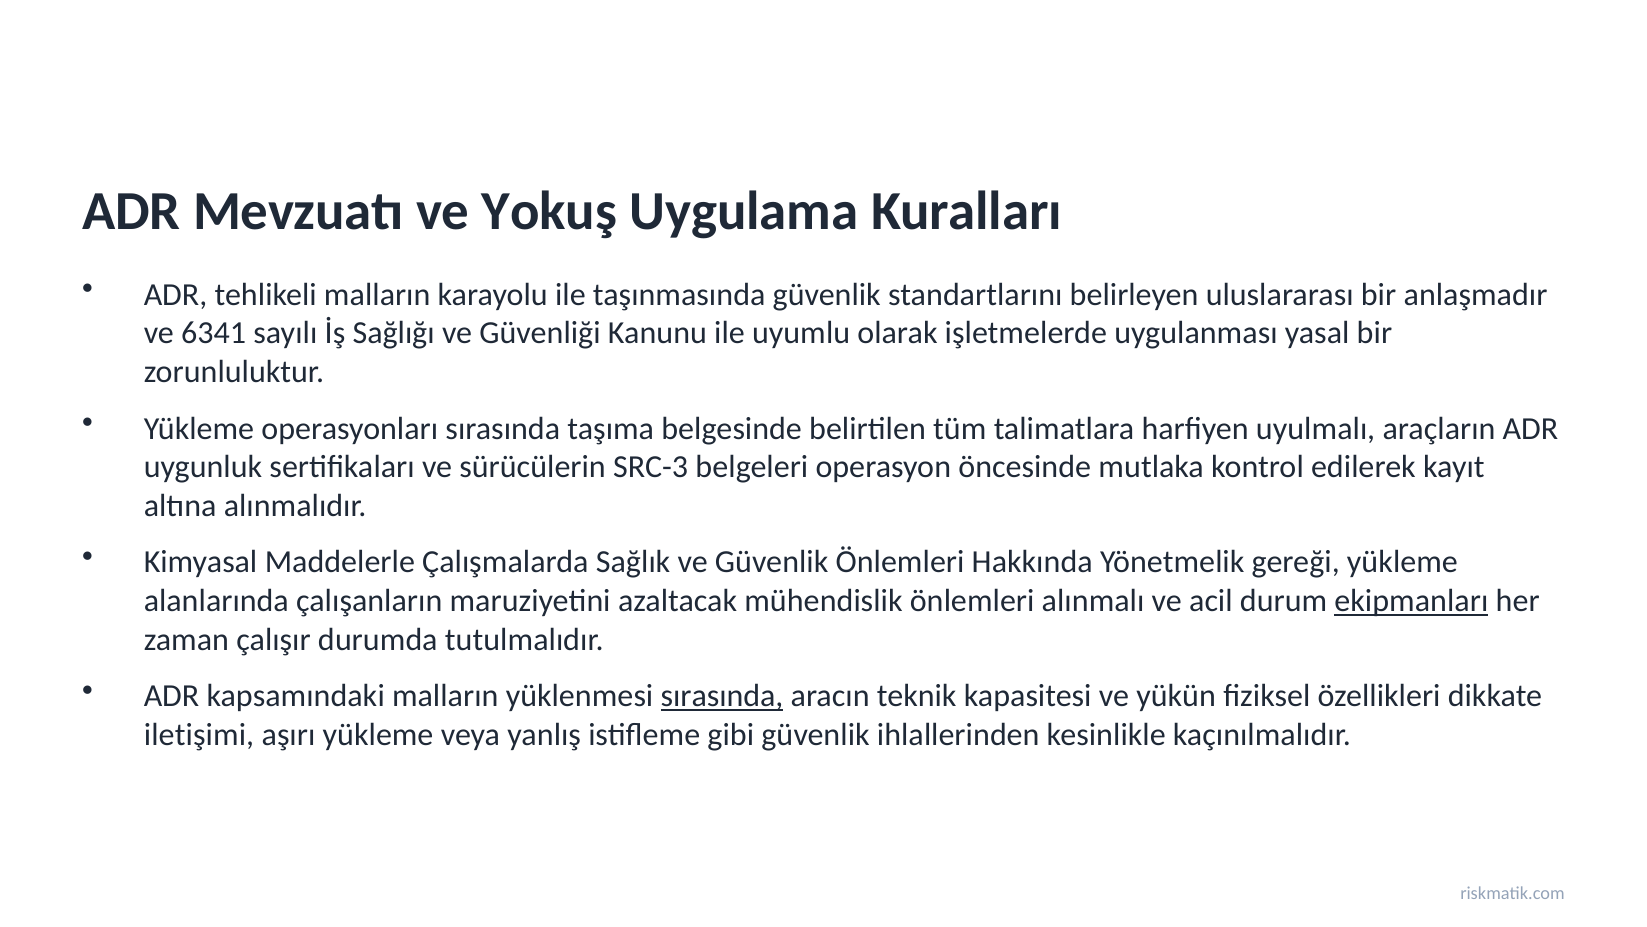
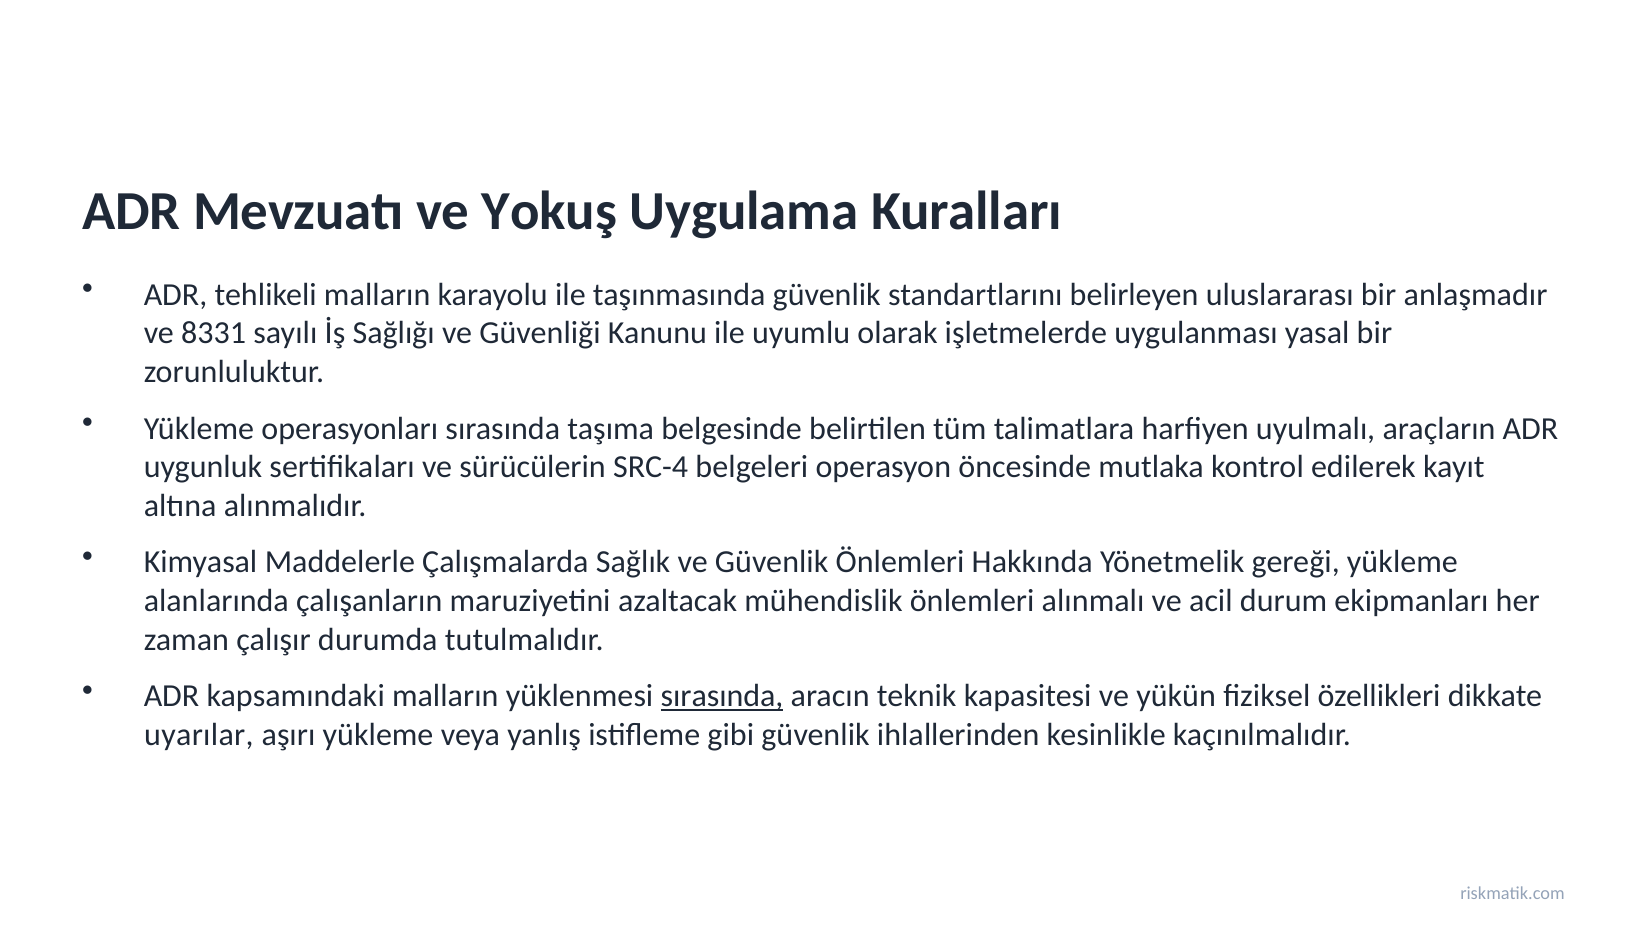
6341: 6341 -> 8331 (214, 333)
SRC-3: SRC-3 -> SRC-4 (651, 467)
ekipmanları underline: present -> none (1411, 601)
iletişimi: iletişimi -> uyarılar (199, 734)
